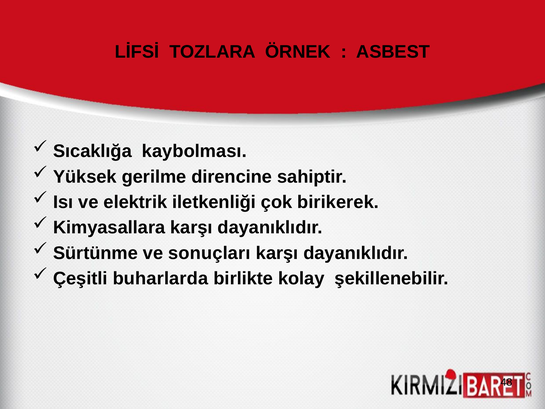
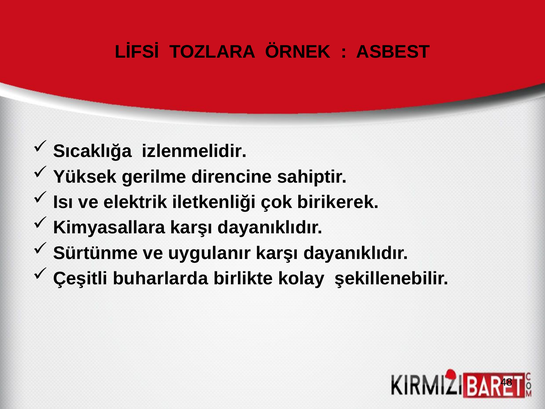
kaybolması: kaybolması -> izlenmelidir (194, 151)
sonuçları: sonuçları -> uygulanır (209, 253)
